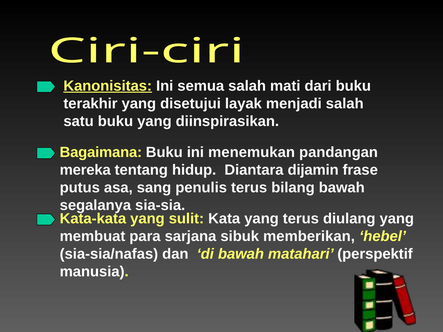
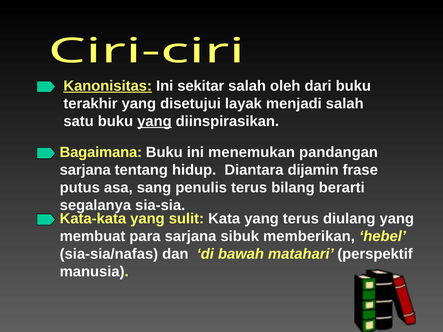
semua: semua -> sekitar (201, 86)
mati: mati -> oleh (285, 86)
yang underline: none -> present (154, 121)
mereka: mereka -> sarjana (85, 170)
bilang bawah: bawah -> berarti (342, 188)
